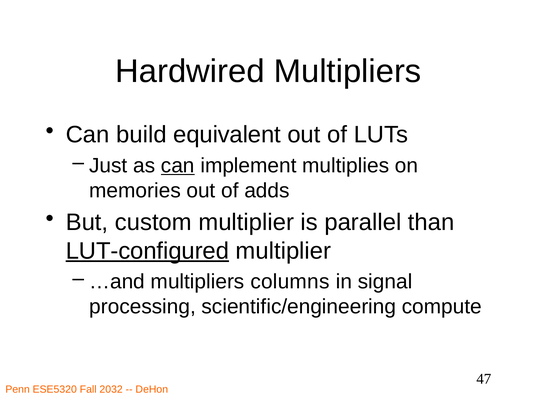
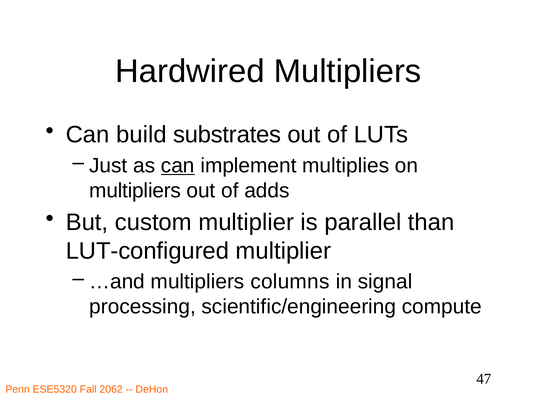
equivalent: equivalent -> substrates (227, 135)
memories: memories -> multipliers (135, 191)
LUT-configured underline: present -> none (147, 251)
2032: 2032 -> 2062 (111, 390)
